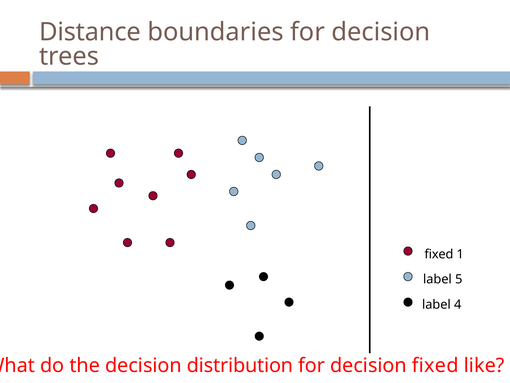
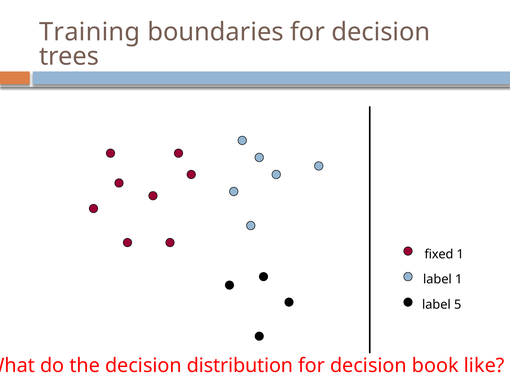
Distance: Distance -> Training (90, 32)
label 5: 5 -> 1 (459, 279)
4: 4 -> 5 (458, 304)
decision fixed: fixed -> book (435, 365)
